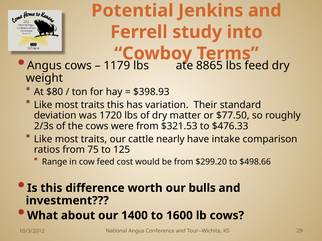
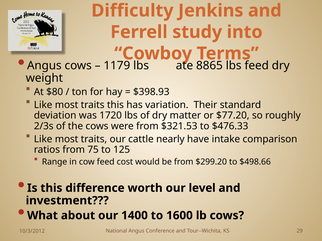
Potential: Potential -> Difficulty (132, 11)
$77.50: $77.50 -> $77.20 (233, 116)
bulls: bulls -> level (202, 188)
